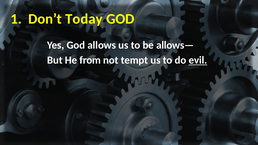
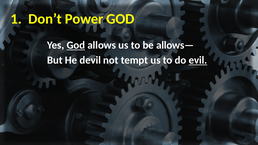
Today: Today -> Power (84, 19)
God underline: none -> present (76, 45)
from: from -> devil (90, 60)
